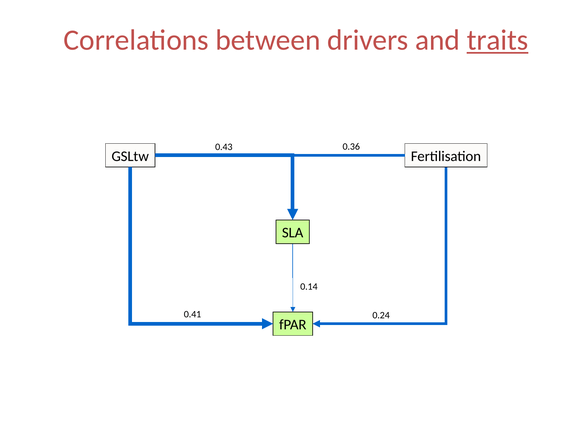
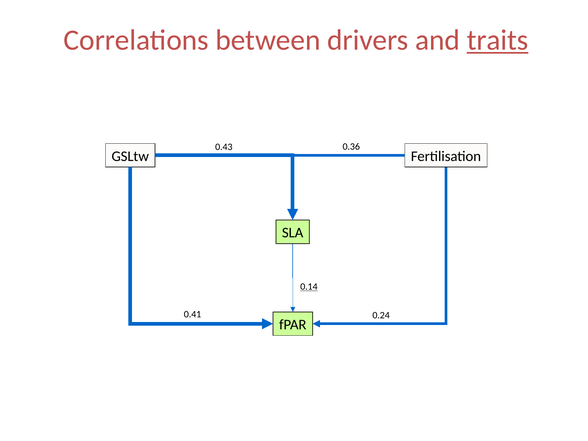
0.14 underline: none -> present (309, 287)
